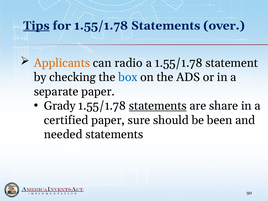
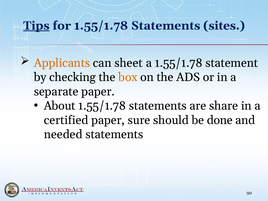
over: over -> sites (224, 26)
radio: radio -> sheet (129, 63)
box colour: blue -> orange (128, 77)
Grady: Grady -> About (60, 106)
statements underline: present -> none (158, 106)
been: been -> done (220, 120)
